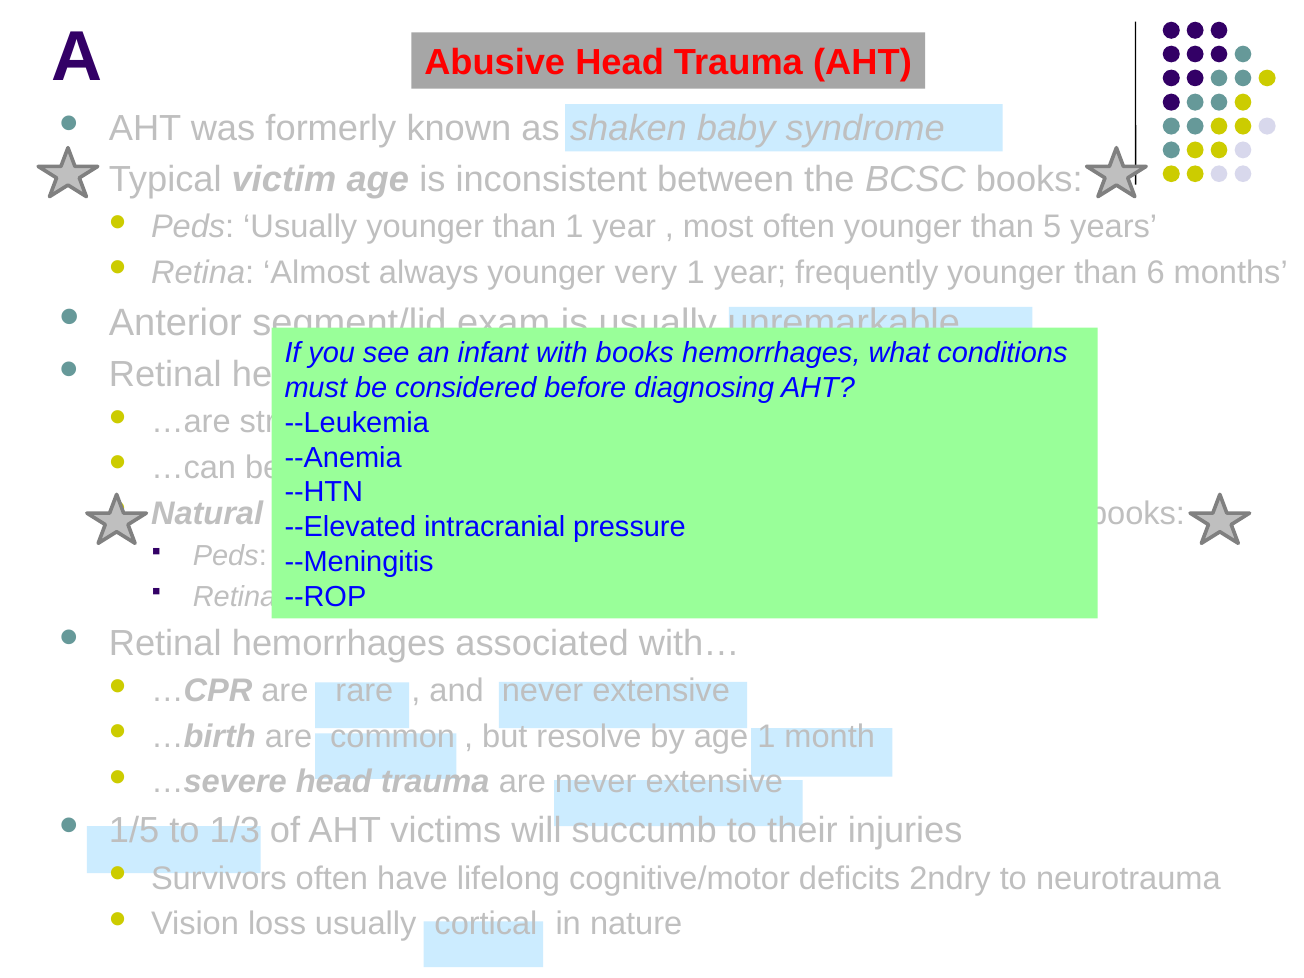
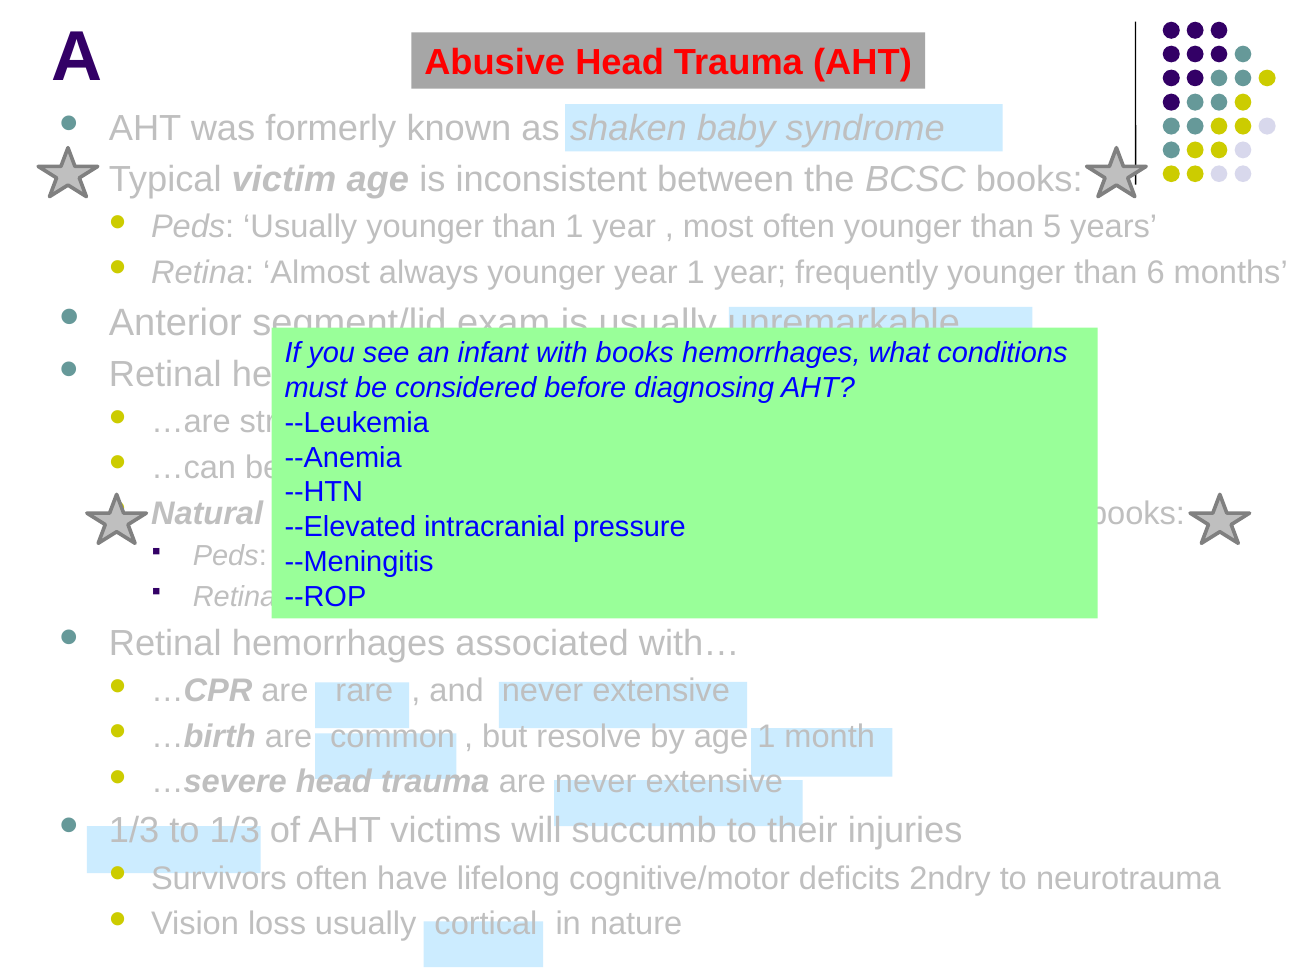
younger very: very -> year (646, 273)
1/5: 1/5 -> 1/3 (134, 831)
